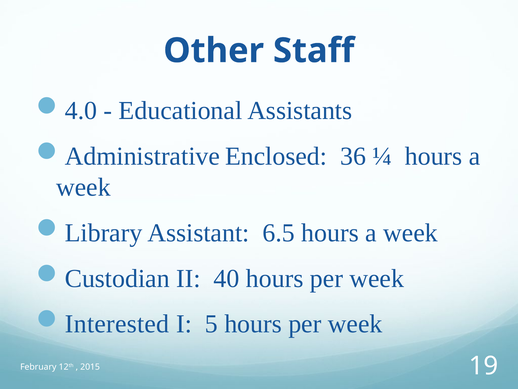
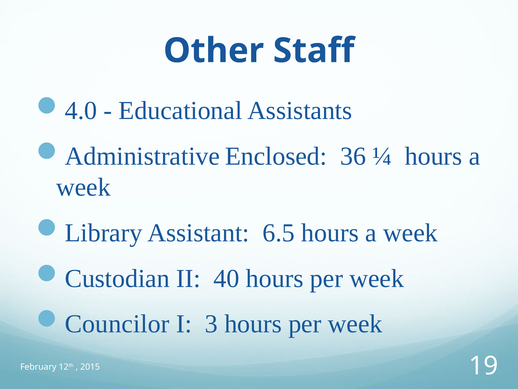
Interested: Interested -> Councilor (117, 324)
5: 5 -> 3 (211, 324)
